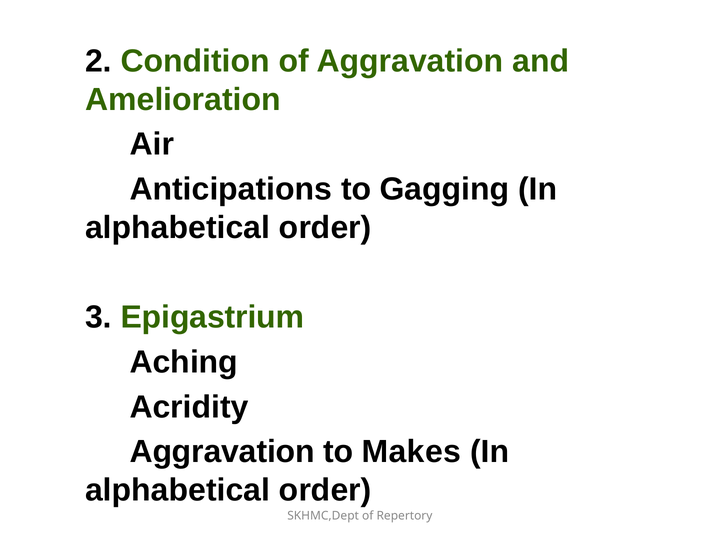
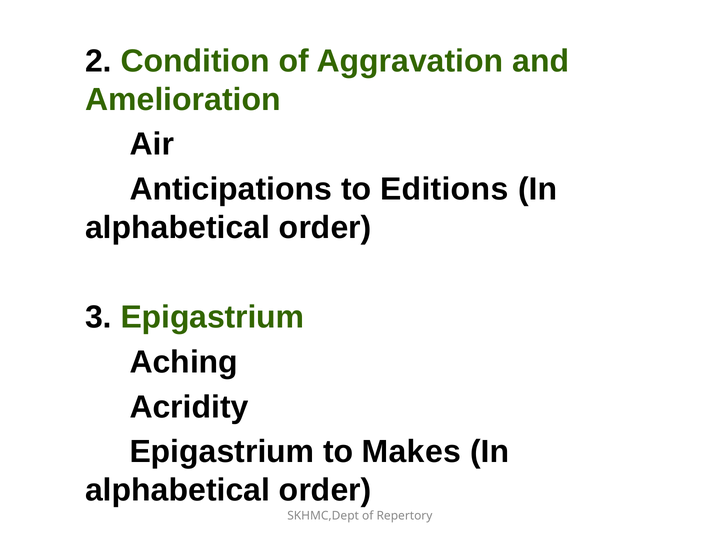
Gagging: Gagging -> Editions (444, 189)
Aggravation: Aggravation -> Epigastrium (222, 452)
